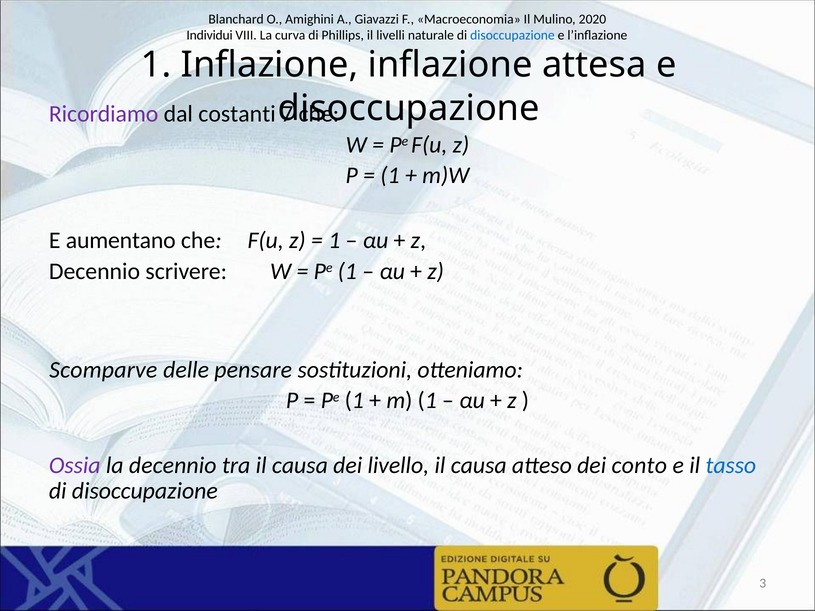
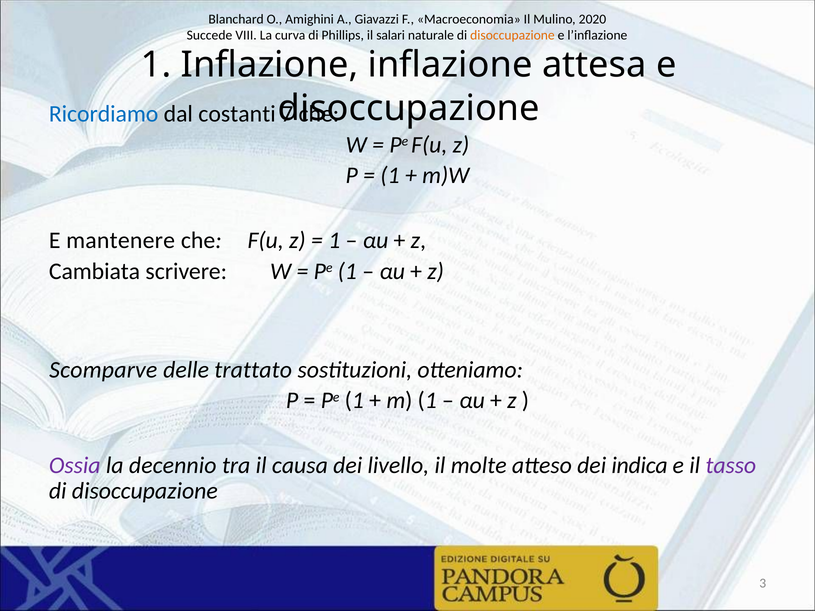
Individui: Individui -> Succede (209, 36)
livelli: livelli -> salari (391, 36)
disoccupazione colour: blue -> orange (512, 36)
Ricordiamo colour: purple -> blue (104, 114)
aumentano: aumentano -> mantenere (121, 240)
Decennio: Decennio -> Cambiata (95, 271)
pensare: pensare -> trattato (253, 370)
causa: causa -> molte (479, 465)
conto: conto -> indica (640, 465)
tasso colour: blue -> purple (731, 465)
